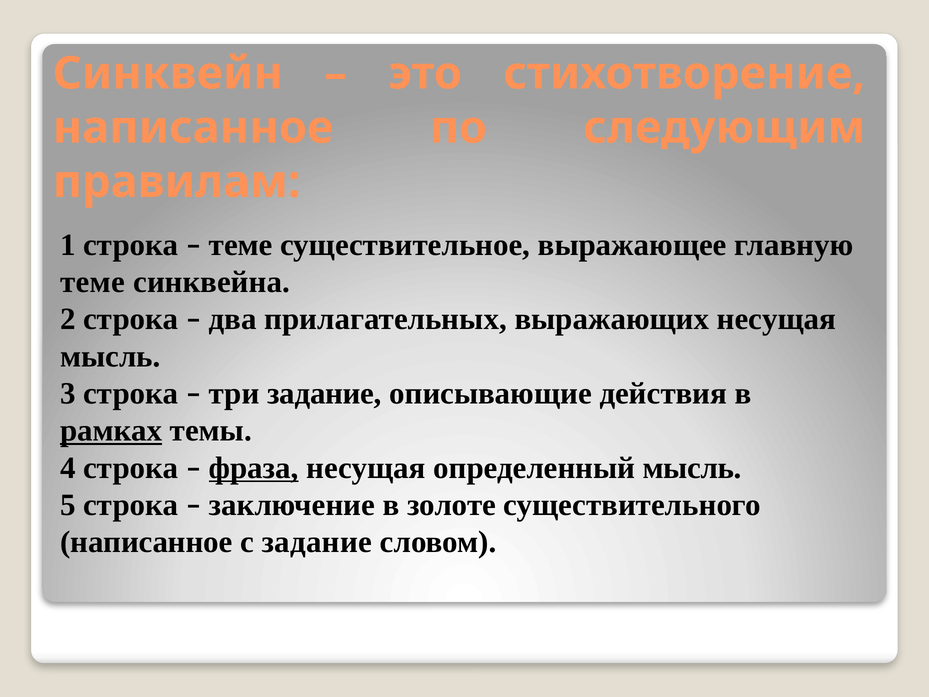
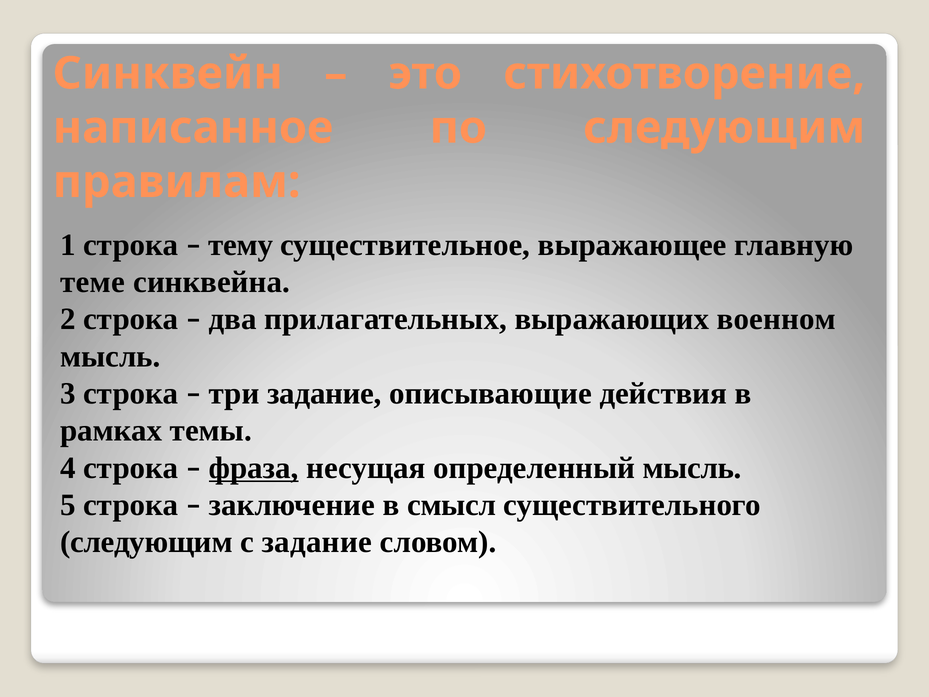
теме: теме -> тему (241, 245)
выражающих несущая: несущая -> военном (776, 319)
рамках underline: present -> none (111, 431)
золоте: золоте -> смысл (452, 505)
написанное: написанное -> следующим (146, 542)
